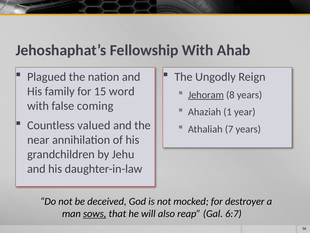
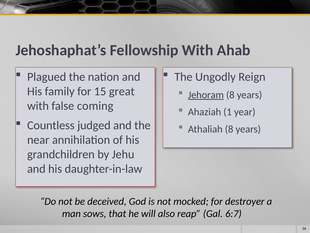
word: word -> great (122, 91)
valued: valued -> judged (94, 125)
Athaliah 7: 7 -> 8 (229, 129)
sows underline: present -> none (95, 213)
